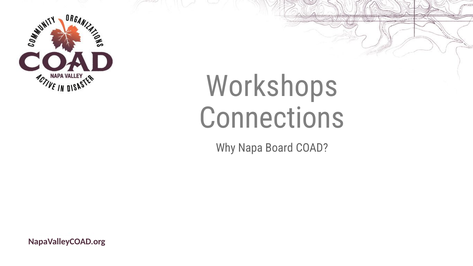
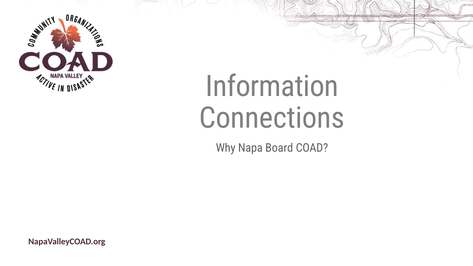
Workshops: Workshops -> Information (272, 86)
